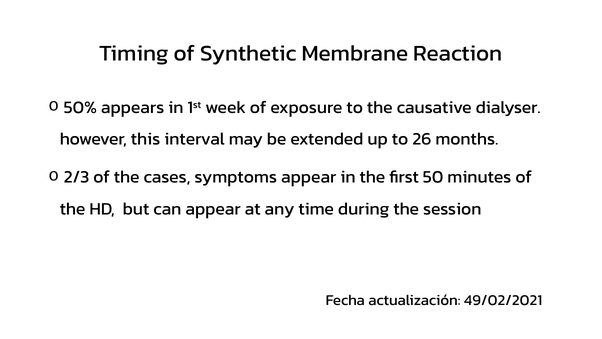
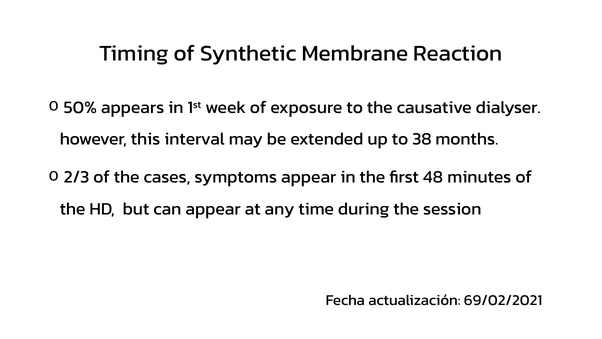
26: 26 -> 38 (422, 139)
50: 50 -> 48 (433, 177)
49/02/2021: 49/02/2021 -> 69/02/2021 (503, 300)
